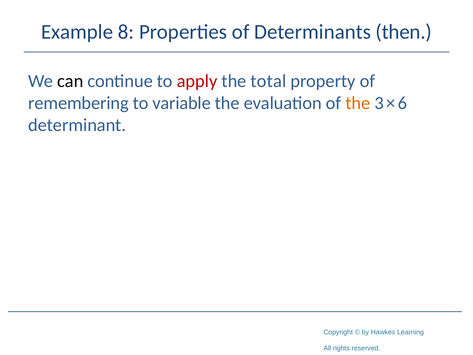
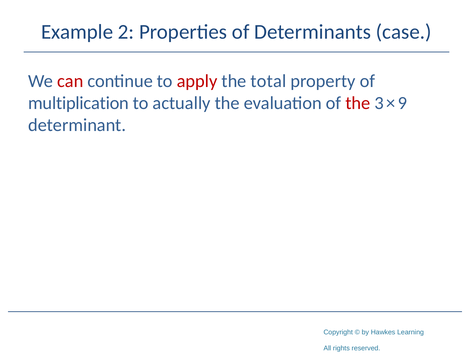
8: 8 -> 2 (126, 32)
then: then -> case (404, 32)
can colour: black -> red (70, 81)
remembering: remembering -> multiplication (79, 103)
variable: variable -> actually (182, 103)
the colour: orange -> red (358, 103)
6: 6 -> 9 (402, 103)
